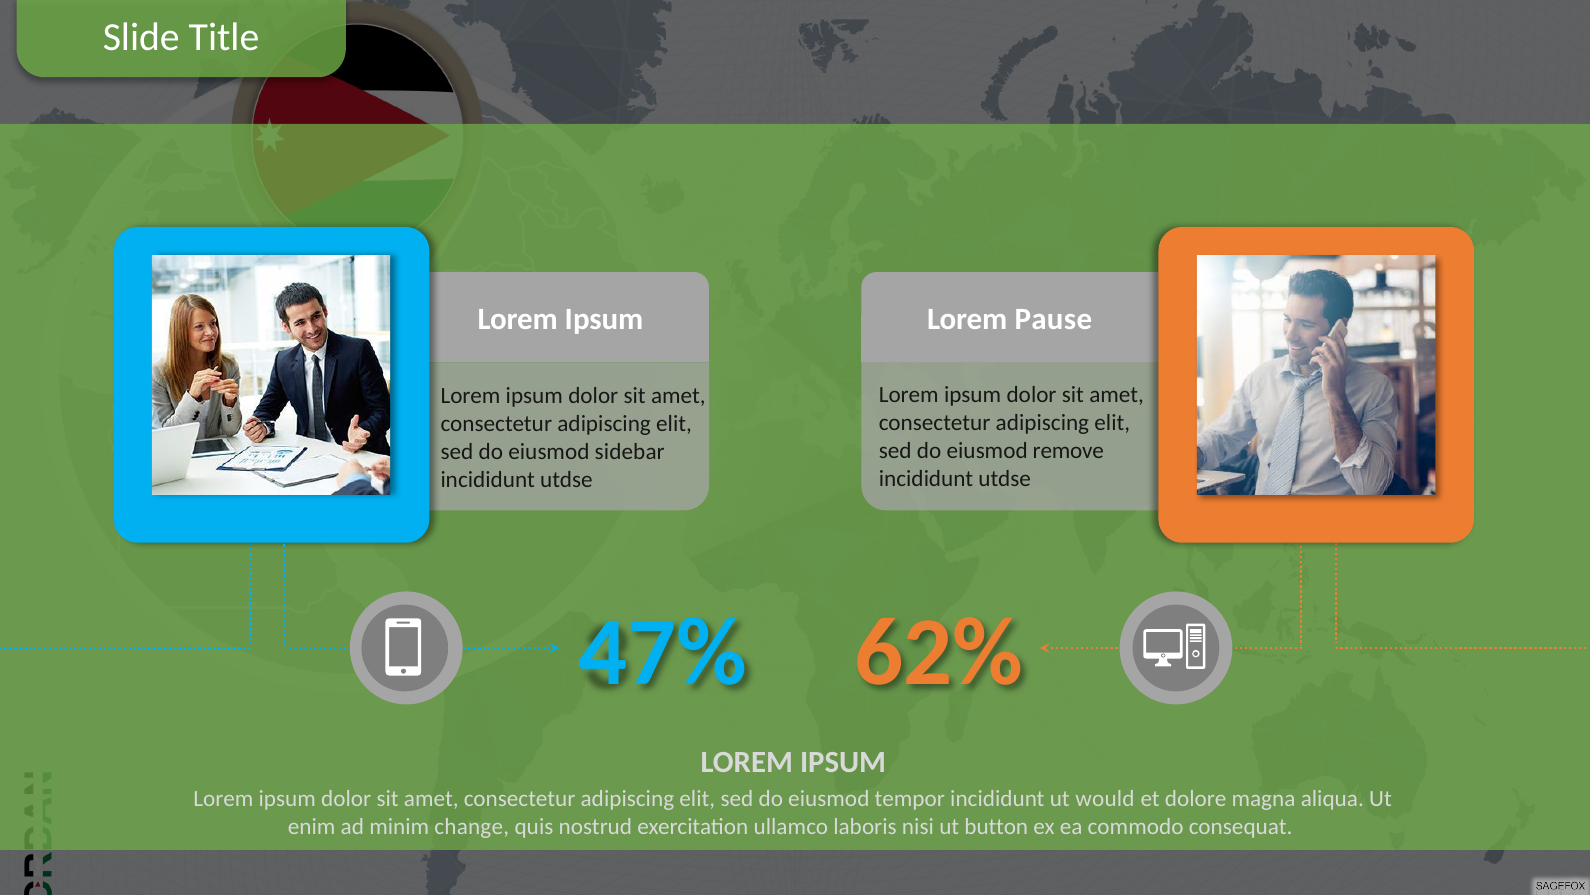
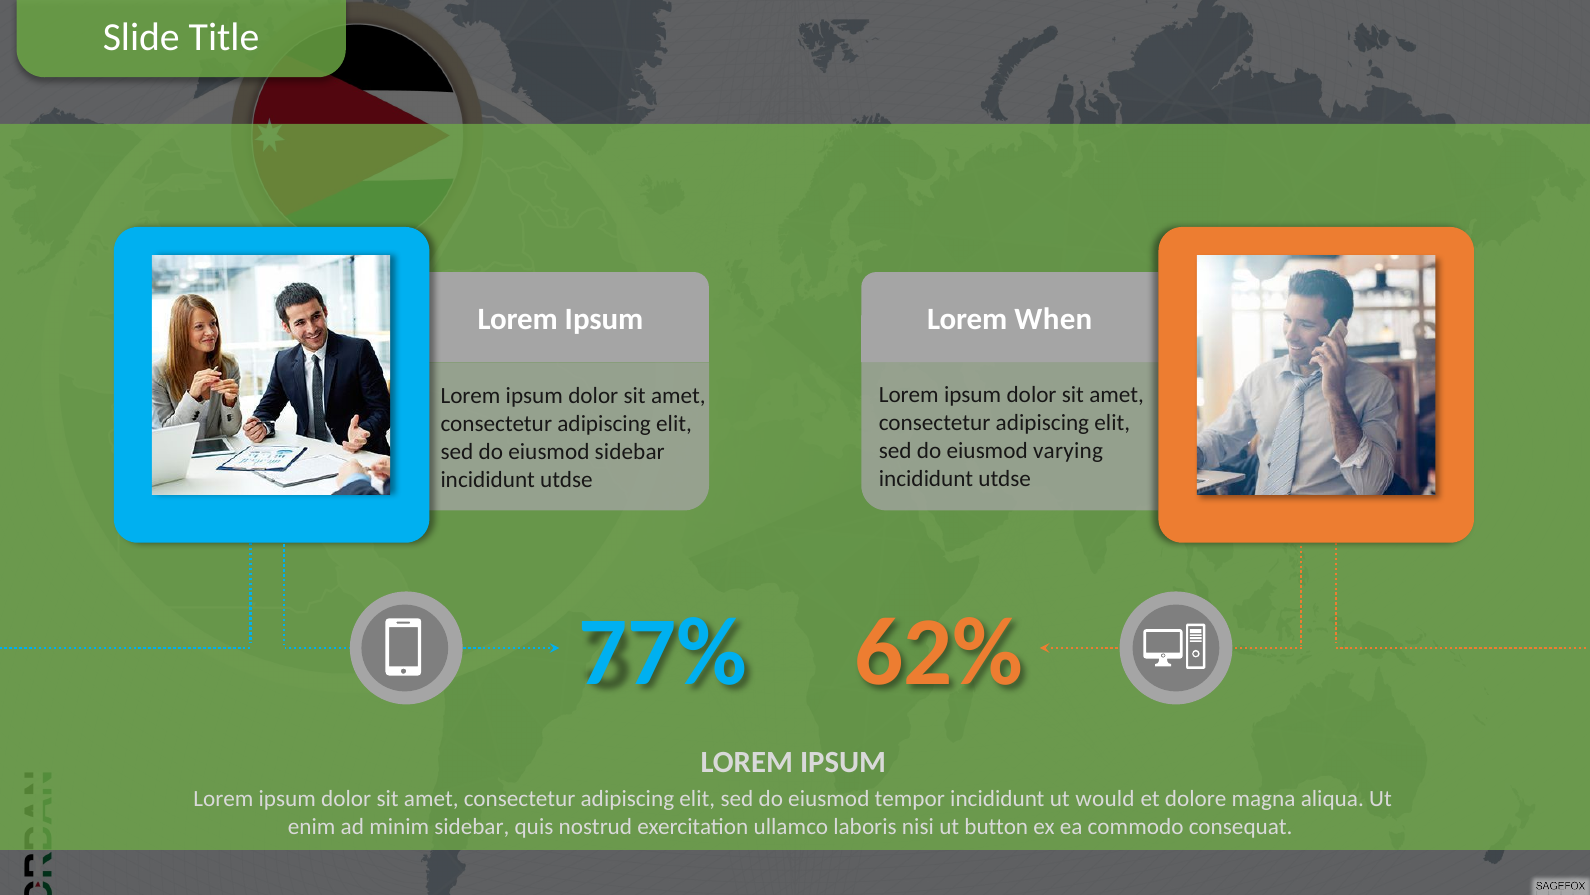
Pause: Pause -> When (1053, 319)
remove: remove -> varying (1068, 451)
47%: 47% -> 77% (663, 652)
minim change: change -> sidebar (472, 826)
